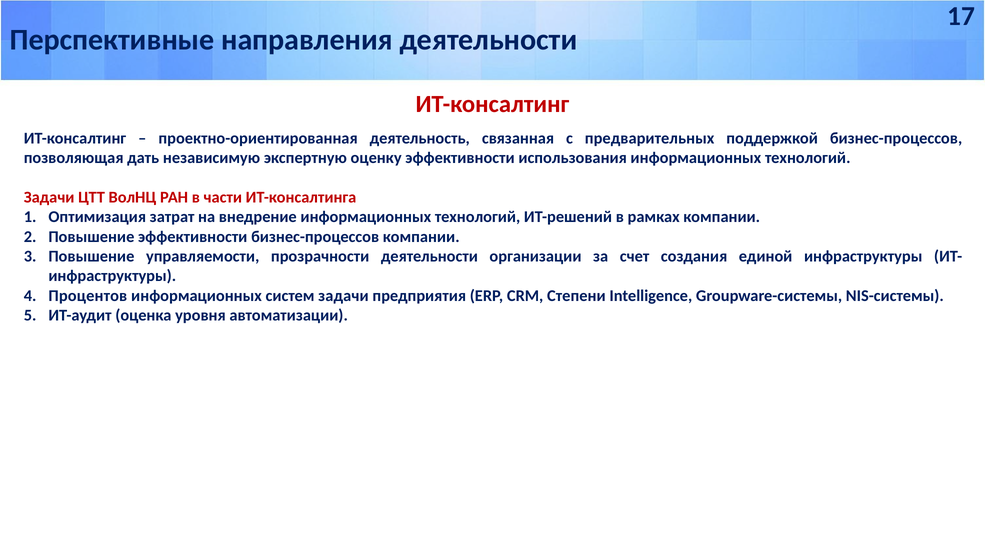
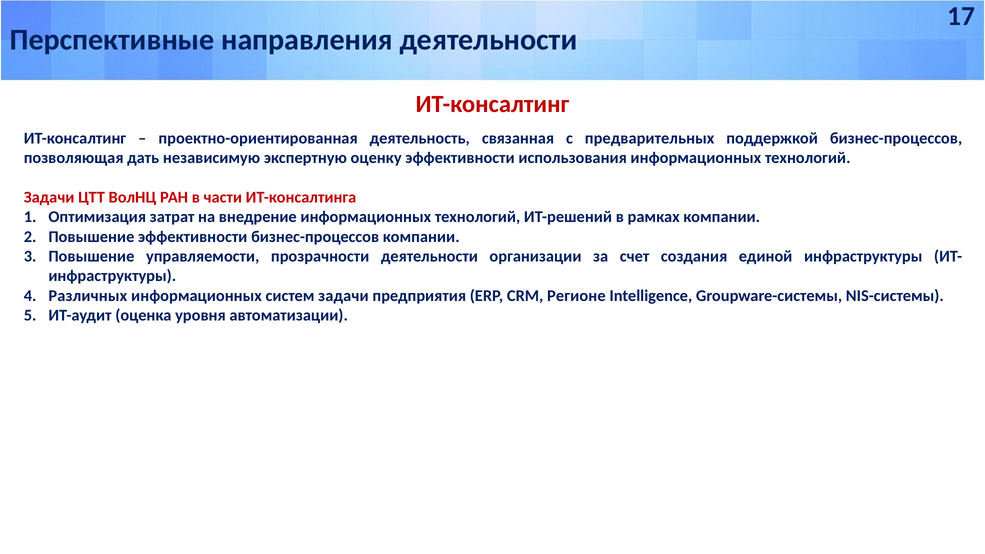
Процентов: Процентов -> Различных (88, 296)
Степени: Степени -> Регионе (576, 296)
